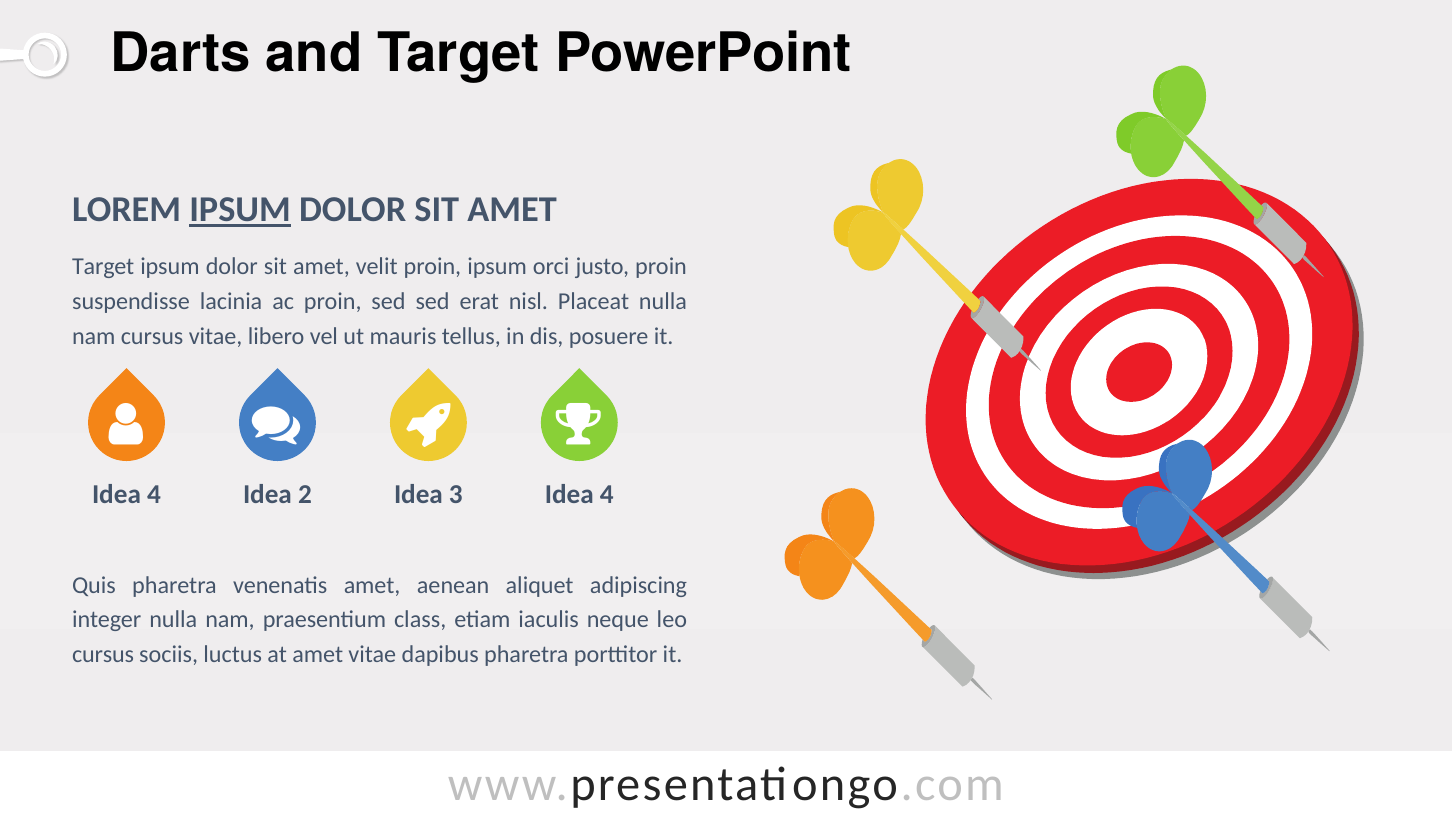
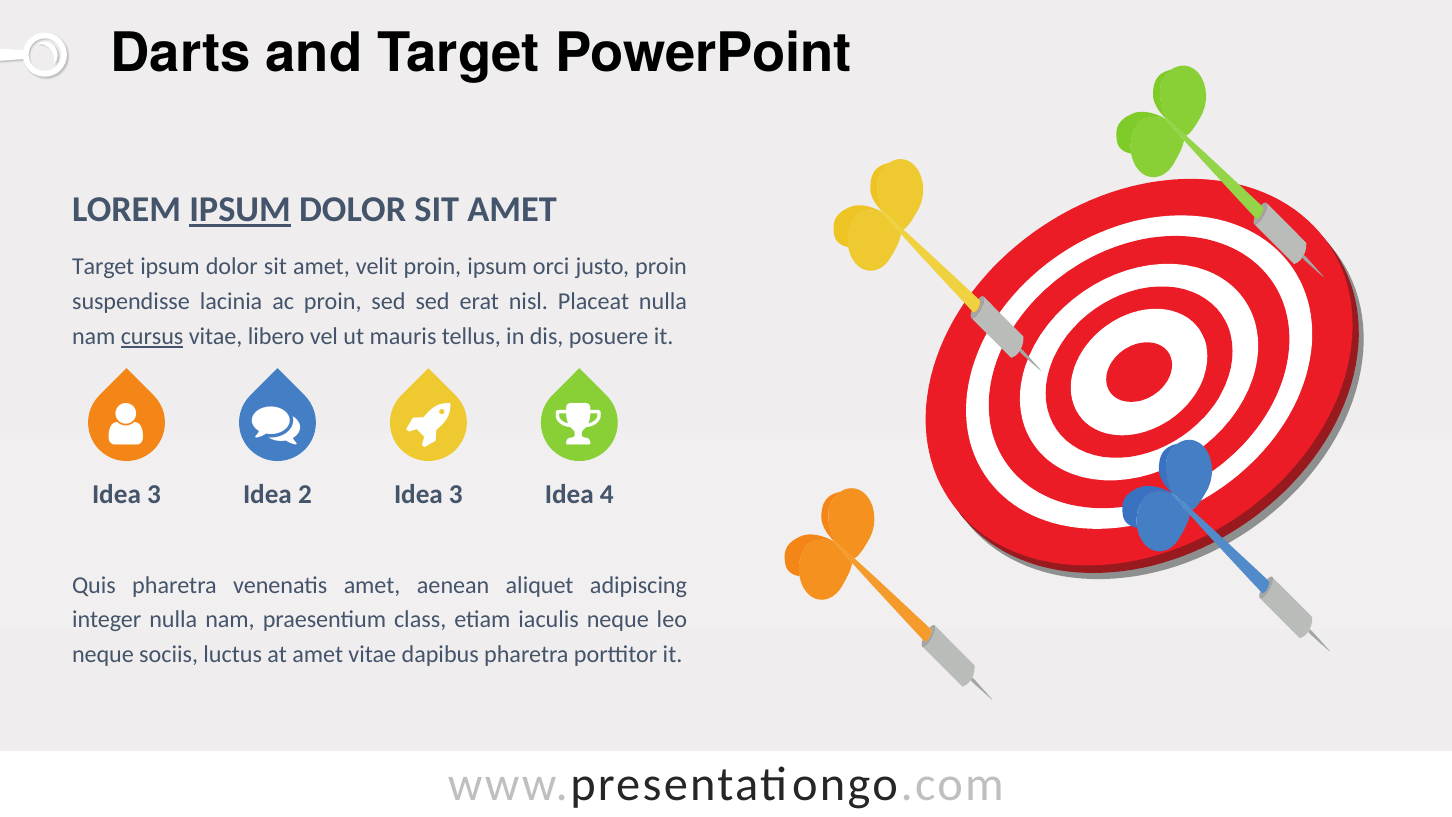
cursus underline: none -> present (152, 337)
4: 4 -> 3 (154, 494)
cursus: cursus -> neque (103, 655)
